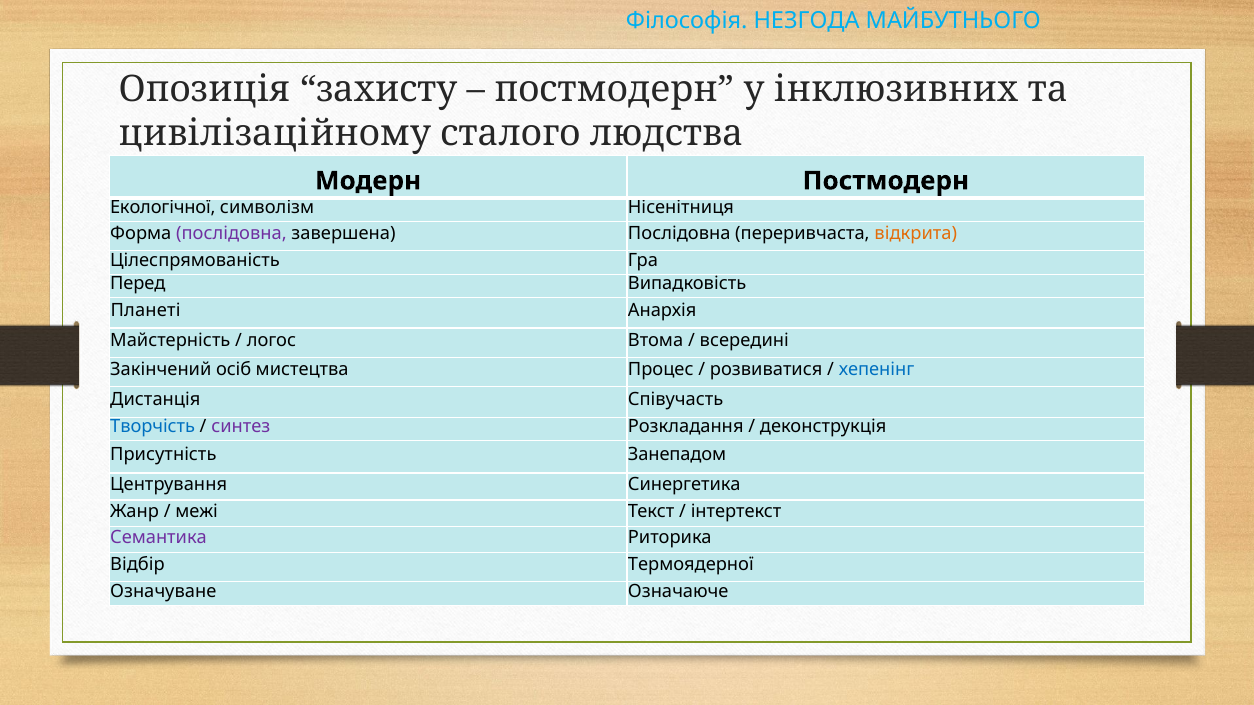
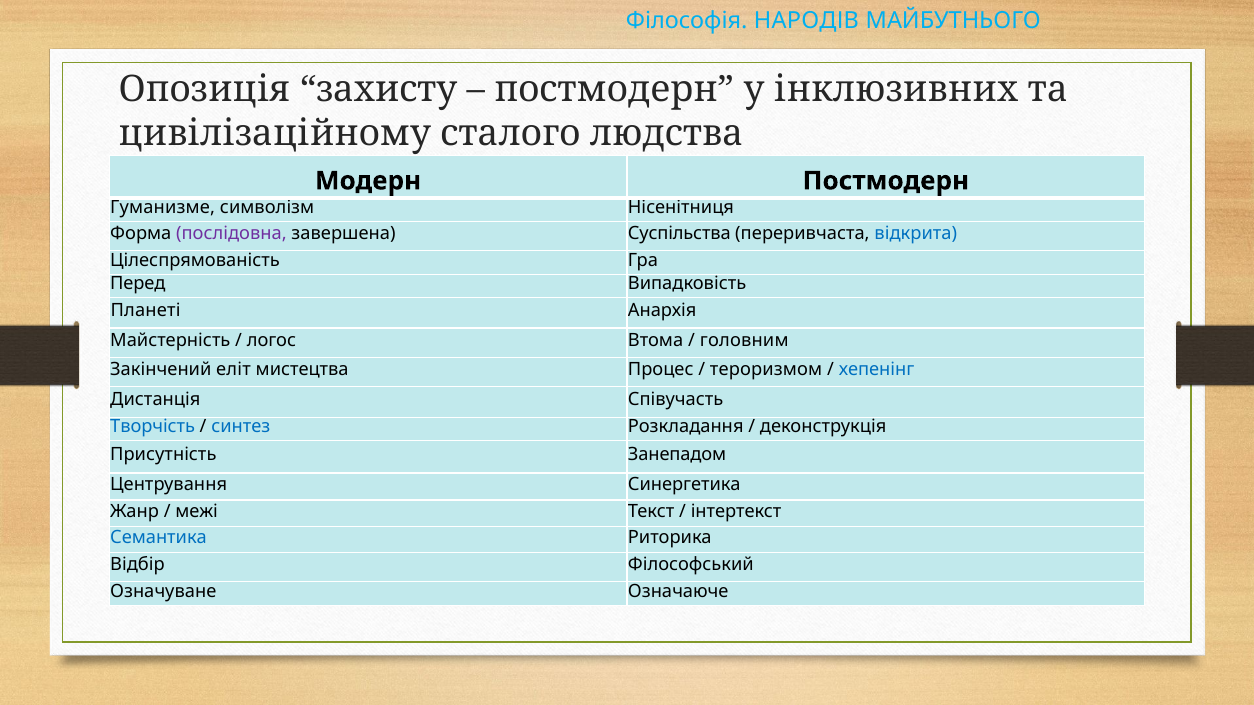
НЕЗГОДА: НЕЗГОДА -> НАРОДІВ (806, 20)
Екологічної: Екологічної -> Гуманизме (163, 208)
завершена Послідовна: Послідовна -> Суспільства (679, 234)
відкрита colour: orange -> blue (916, 234)
всередині: всередині -> головним (744, 341)
осіб: осіб -> еліт (234, 370)
розвиватися: розвиватися -> тероризмом (766, 370)
синтез colour: purple -> blue (241, 427)
Семантика colour: purple -> blue (159, 537)
Термоядерної: Термоядерної -> Філософський (691, 565)
